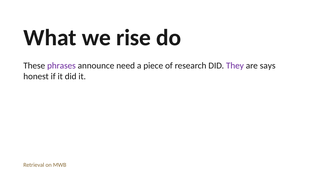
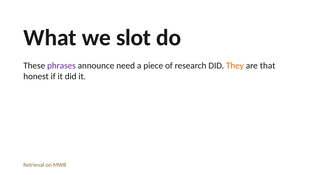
rise: rise -> slot (134, 38)
They colour: purple -> orange (235, 66)
says: says -> that (268, 66)
